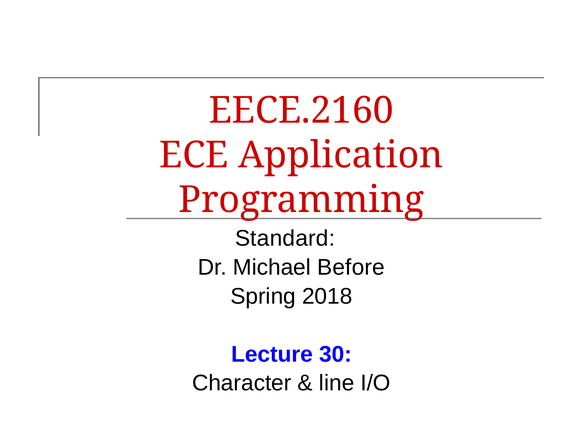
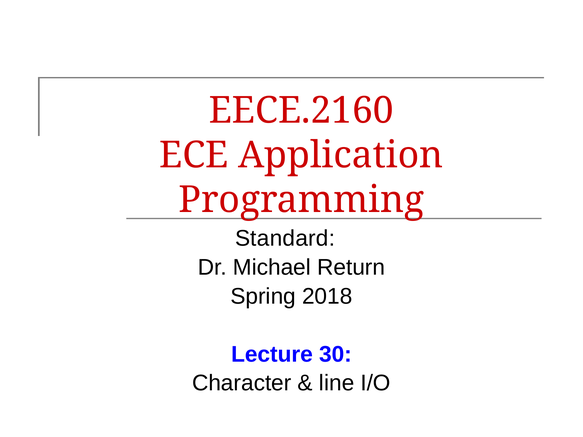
Before: Before -> Return (351, 267)
